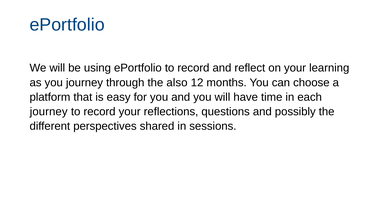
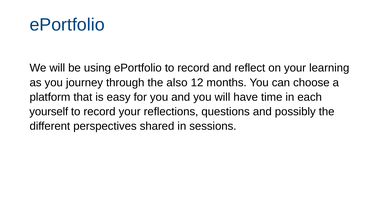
journey: journey -> yourself (49, 112)
